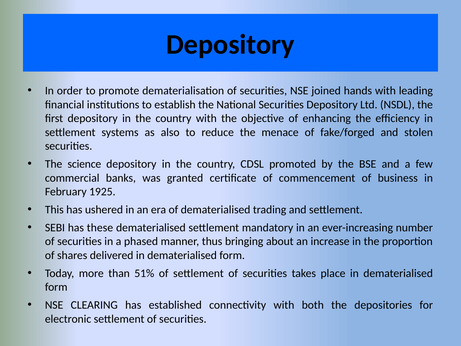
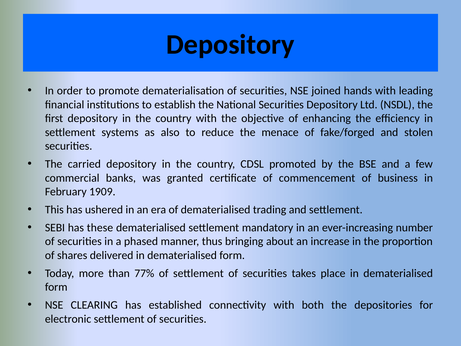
science: science -> carried (84, 164)
1925: 1925 -> 1909 (102, 192)
51%: 51% -> 77% (144, 273)
